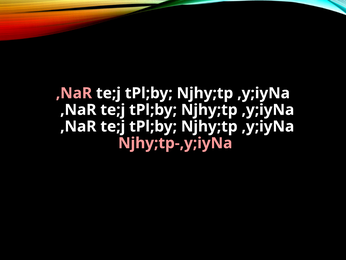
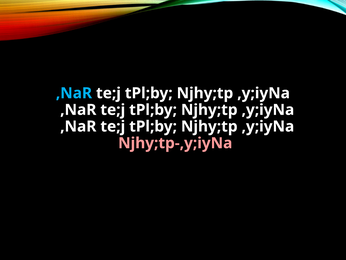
,NaR colour: pink -> light blue (74, 93)
